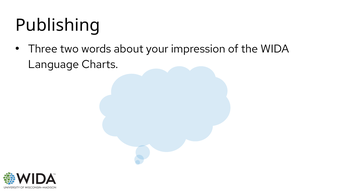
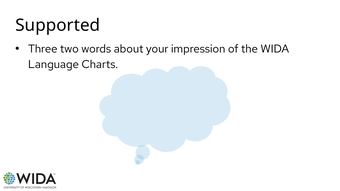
Publishing: Publishing -> Supported (58, 25)
